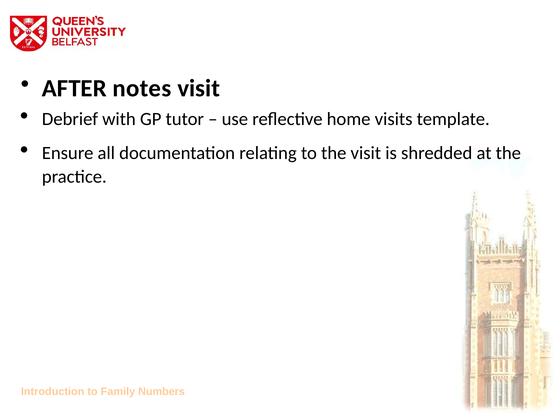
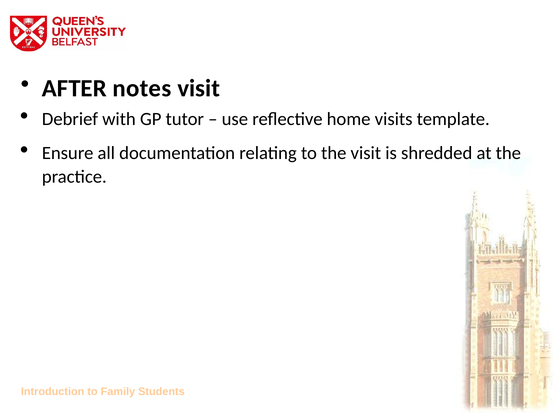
Numbers: Numbers -> Students (161, 392)
